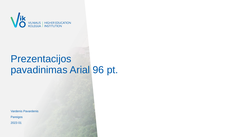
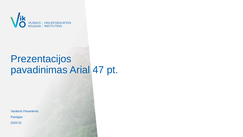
96: 96 -> 47 (98, 70)
